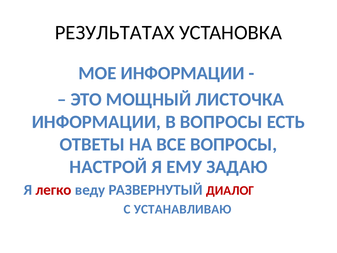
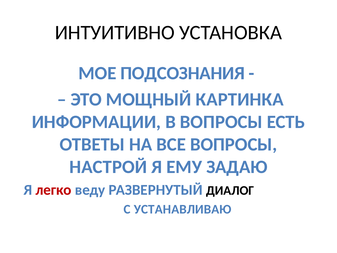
РЕЗУЛЬТАТАХ: РЕЗУЛЬТАТАХ -> ИНТУИТИВНО (115, 33)
МОЕ ИНФОРМАЦИИ: ИНФОРМАЦИИ -> ПОДСОЗНАНИЯ (183, 73)
ЛИСТОЧКА: ЛИСТОЧКА -> КАРТИНКА (240, 99)
ДИАЛОГ colour: red -> black (230, 190)
